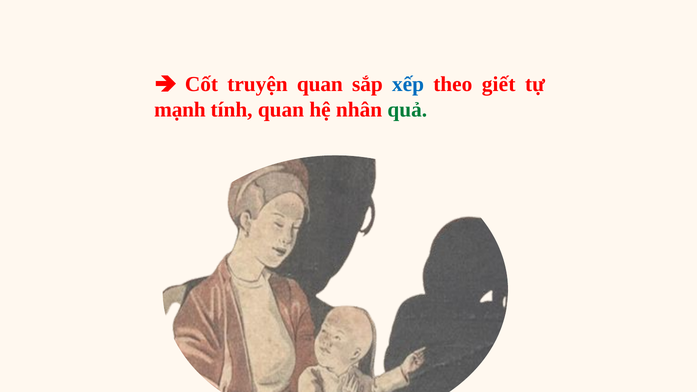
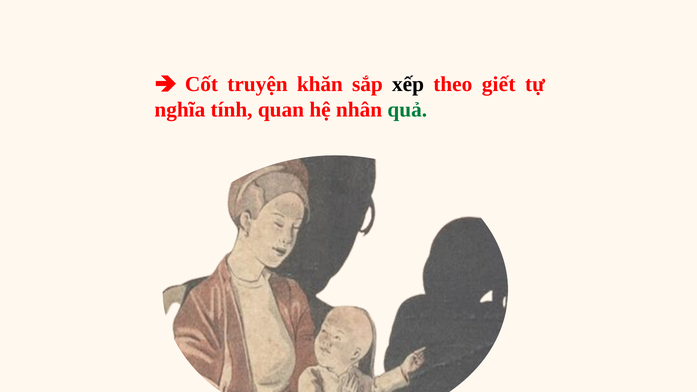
truyện quan: quan -> khăn (320, 84)
xếp colour: blue -> black (408, 84)
mạnh: mạnh -> nghĩa (180, 110)
